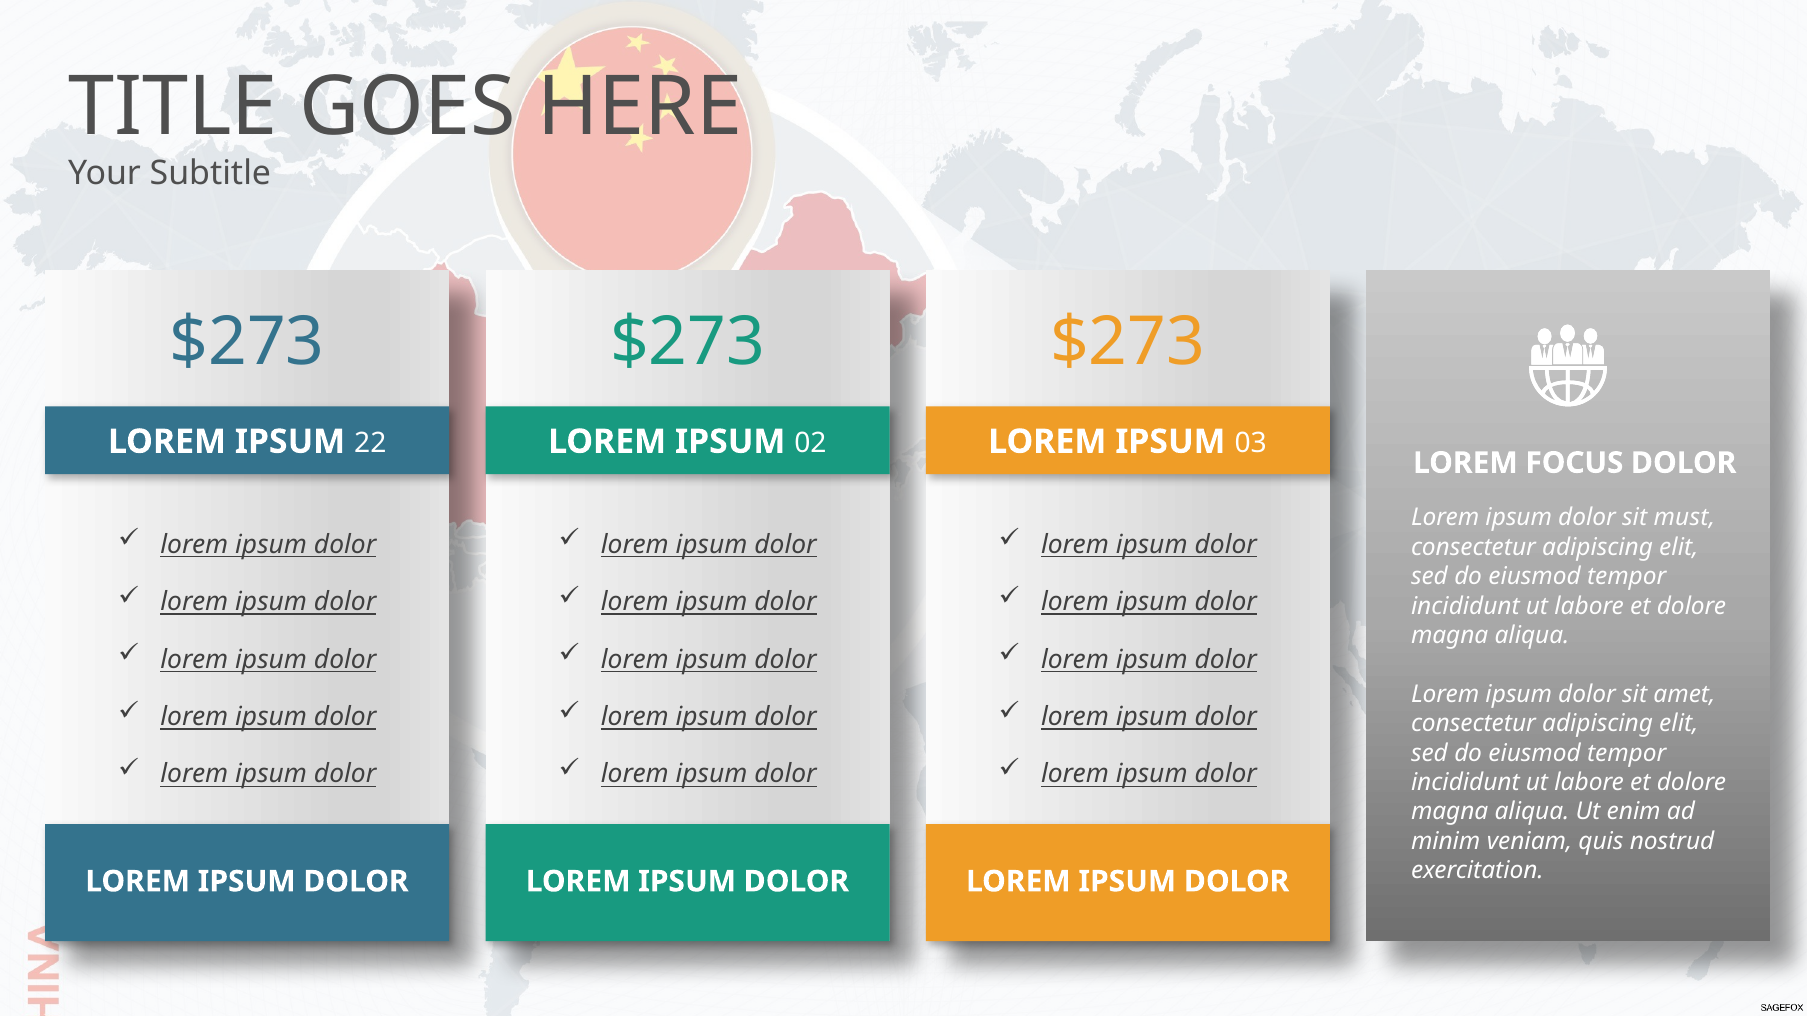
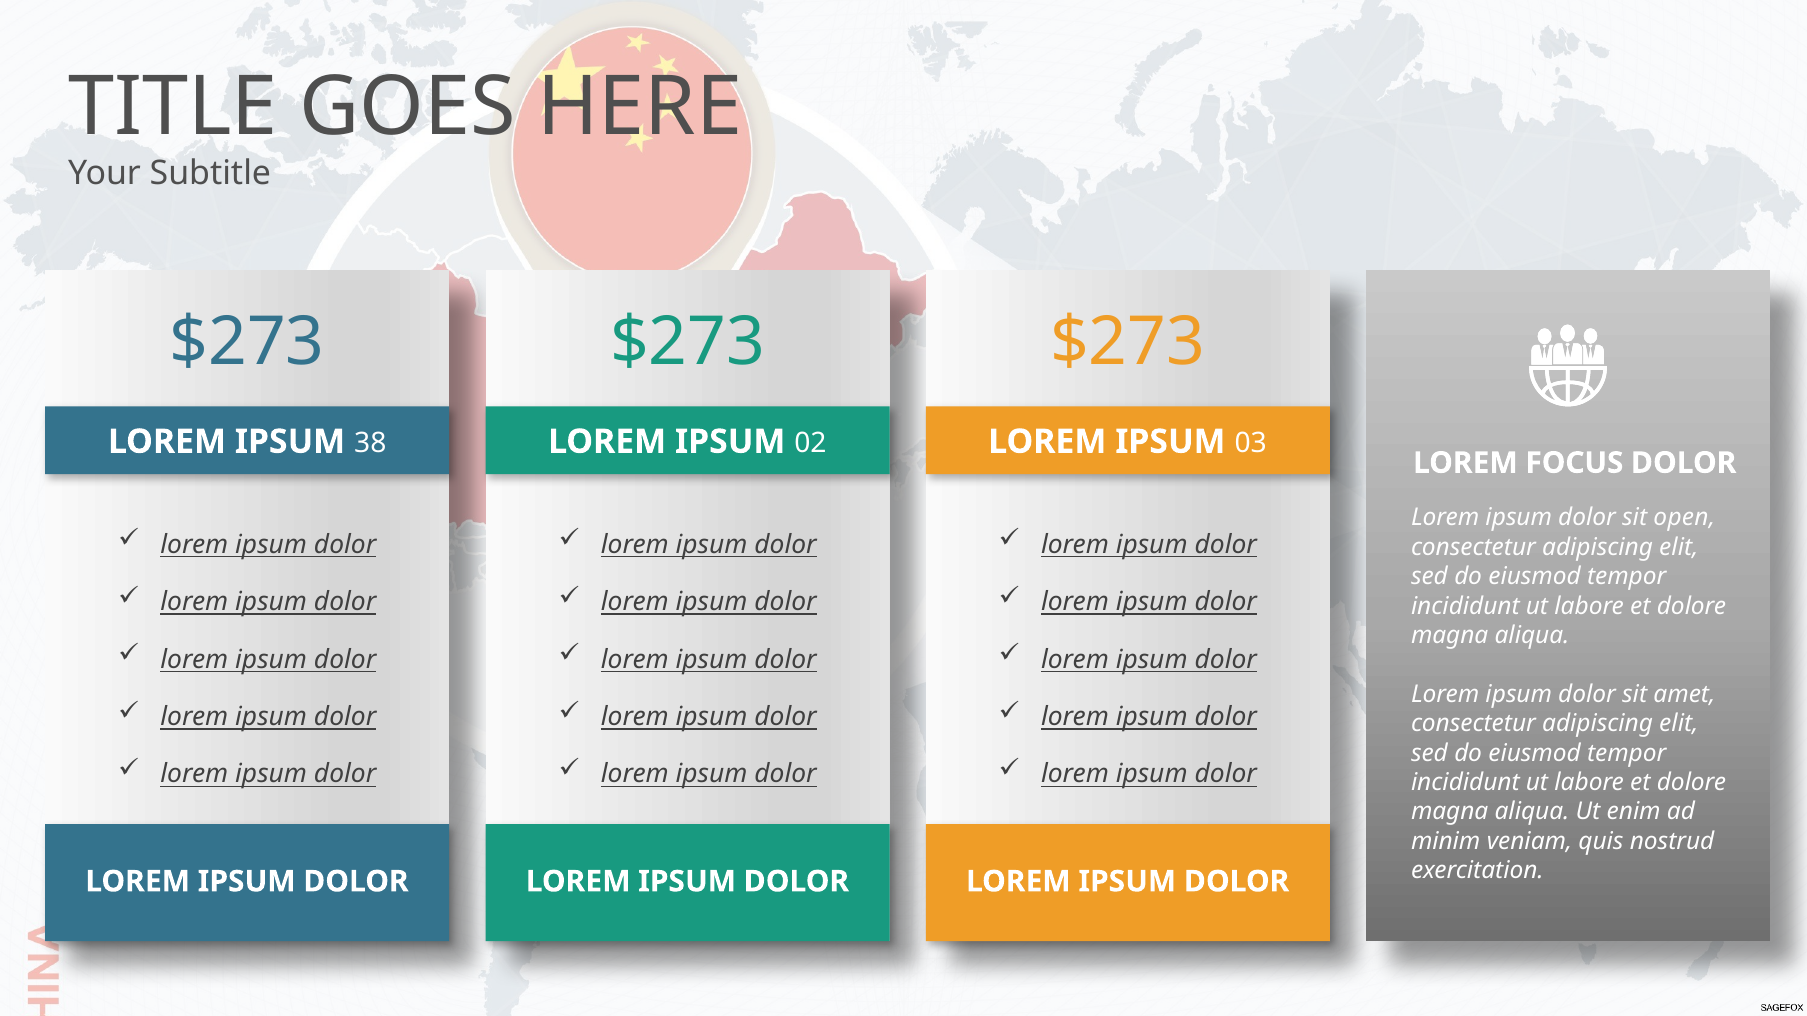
22: 22 -> 38 (370, 444)
must: must -> open (1684, 518)
